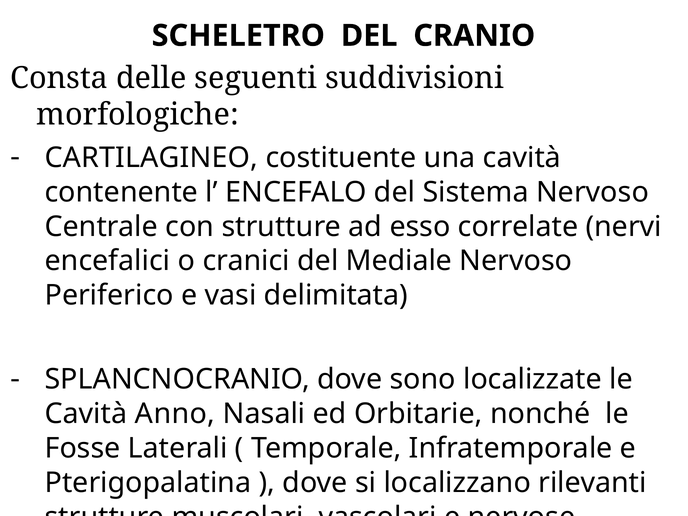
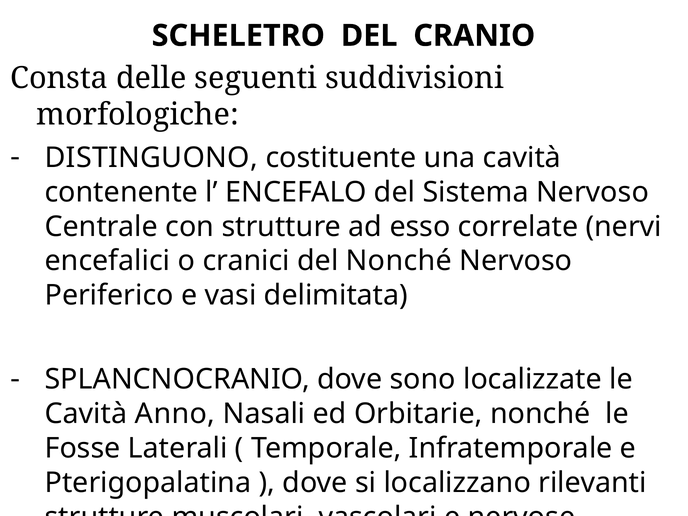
CARTILAGINEO: CARTILAGINEO -> DISTINGUONO (151, 158)
del Mediale: Mediale -> Nonché (399, 261)
